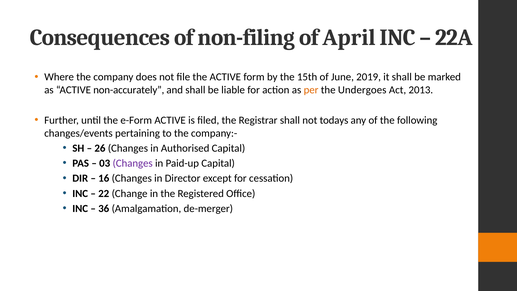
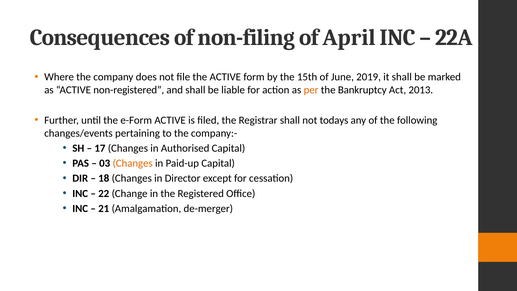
non-accurately: non-accurately -> non-registered (129, 90)
Undergoes: Undergoes -> Bankruptcy (362, 90)
26: 26 -> 17 (100, 148)
Changes colour: purple -> orange (133, 163)
16: 16 -> 18 (104, 178)
36: 36 -> 21 (104, 208)
